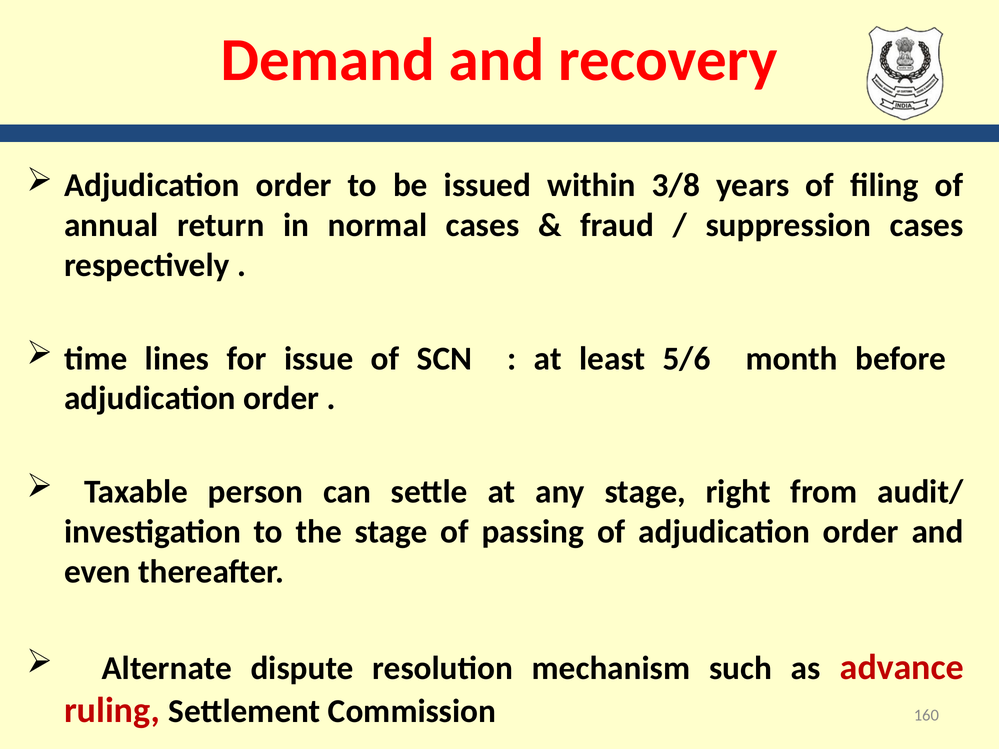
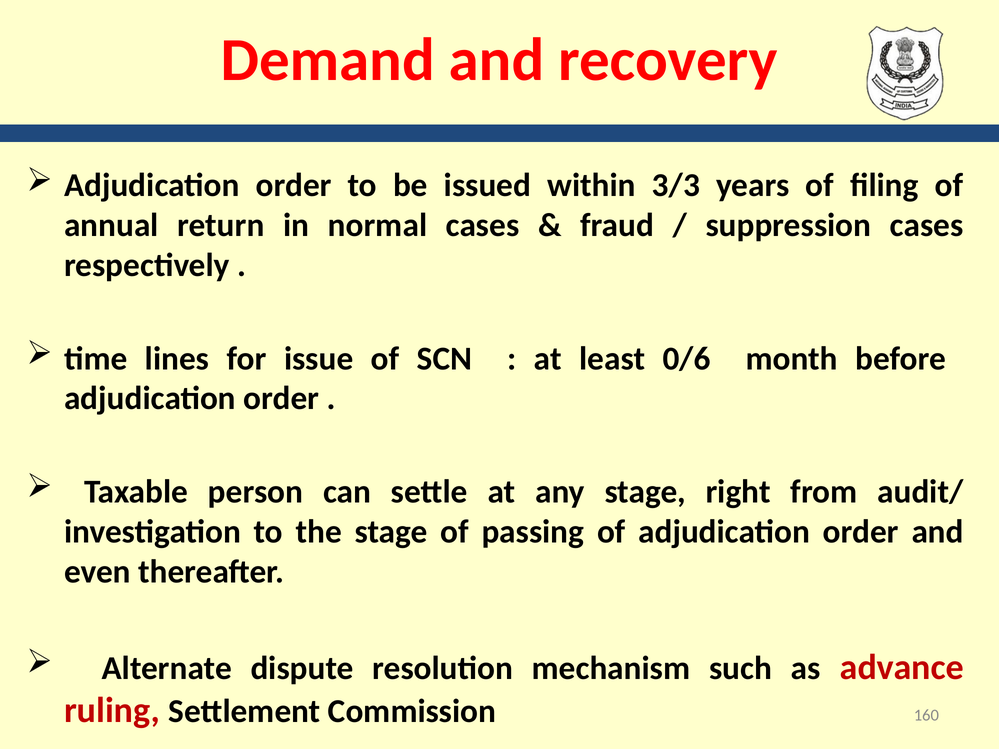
3/8: 3/8 -> 3/3 (676, 186)
5/6: 5/6 -> 0/6 (687, 359)
